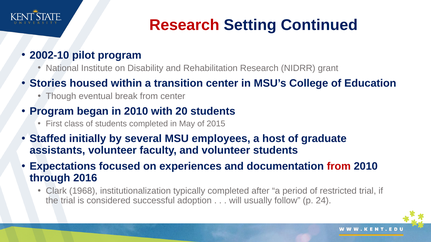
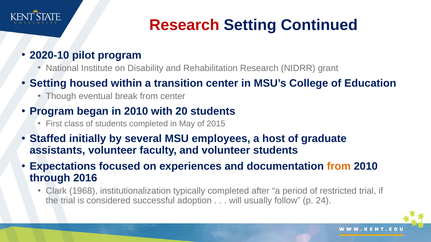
2002-10: 2002-10 -> 2020-10 (49, 55)
Stories: Stories -> Setting (48, 83)
from colour: red -> orange (339, 167)
